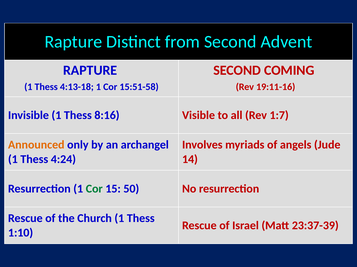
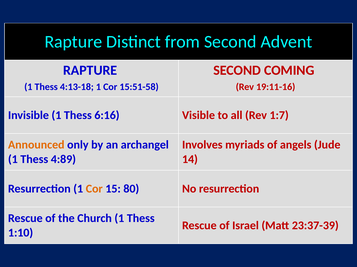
8:16: 8:16 -> 6:16 (107, 116)
4:24: 4:24 -> 4:89 (63, 160)
Cor colour: green -> orange (94, 189)
50: 50 -> 80 (131, 189)
